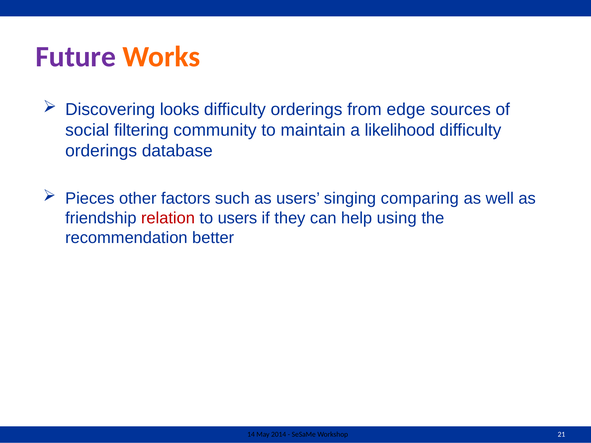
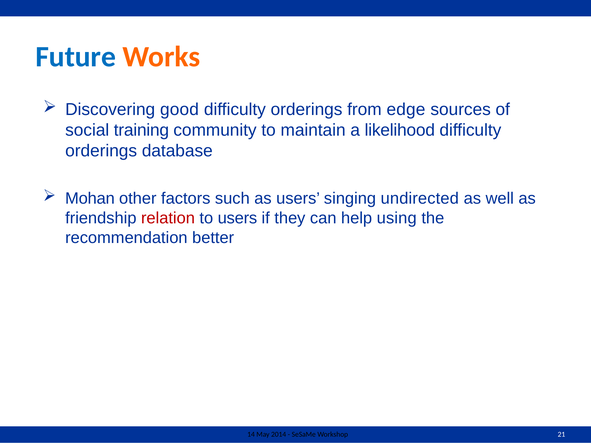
Future colour: purple -> blue (76, 57)
looks: looks -> good (179, 110)
filtering: filtering -> training (141, 130)
Pieces: Pieces -> Mohan (90, 199)
comparing: comparing -> undirected (420, 199)
